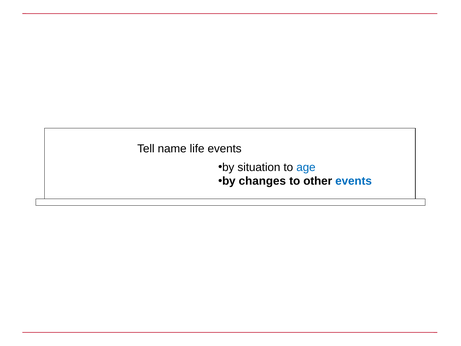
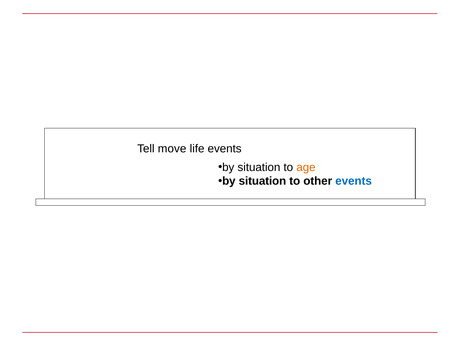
name: name -> move (172, 149)
age colour: blue -> orange (306, 167)
changes: changes -> situation (262, 181)
